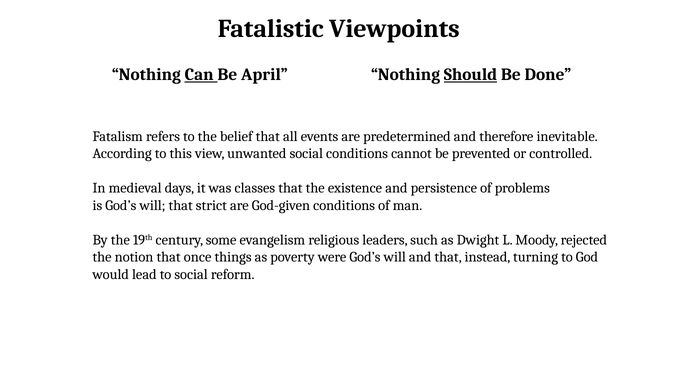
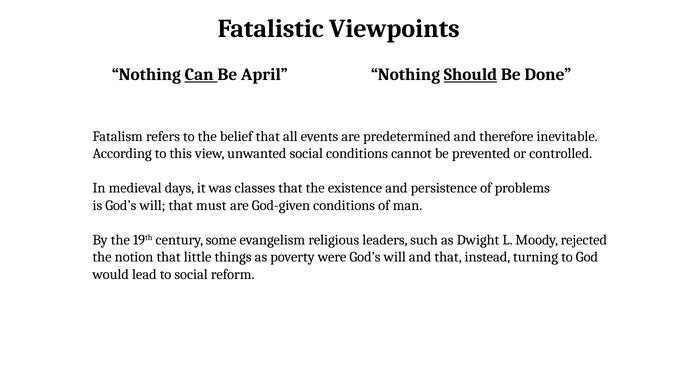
strict: strict -> must (211, 206)
once: once -> little (198, 258)
